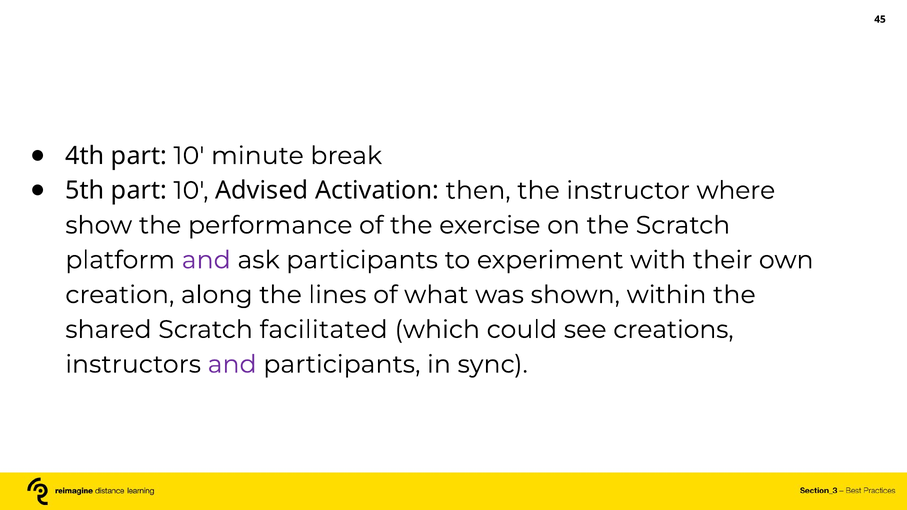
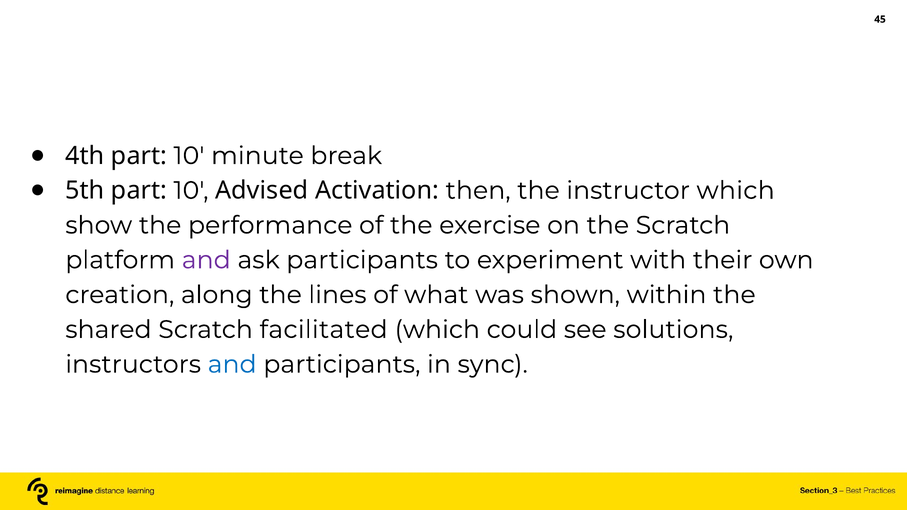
instructor where: where -> which (736, 191)
creations: creations -> solutions (673, 330)
and colour: purple -> blue (232, 364)
